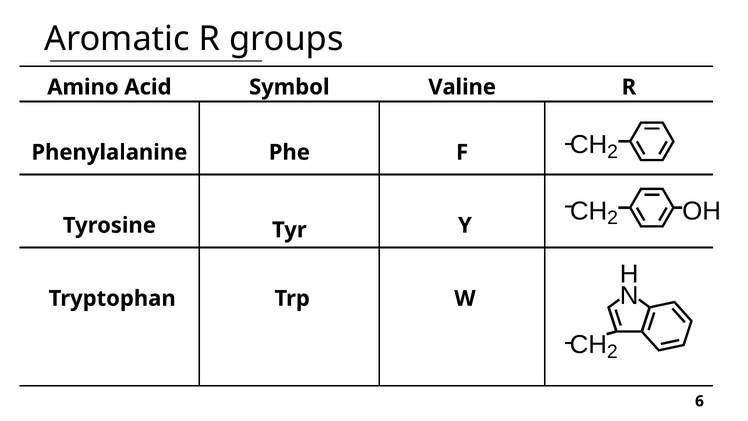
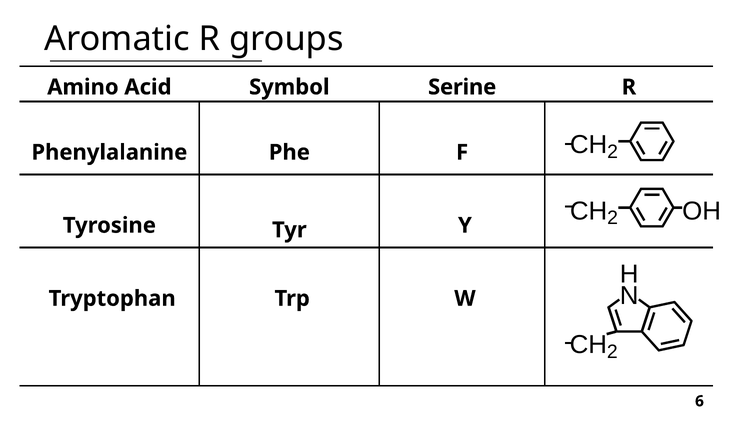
Valine: Valine -> Serine (462, 87)
